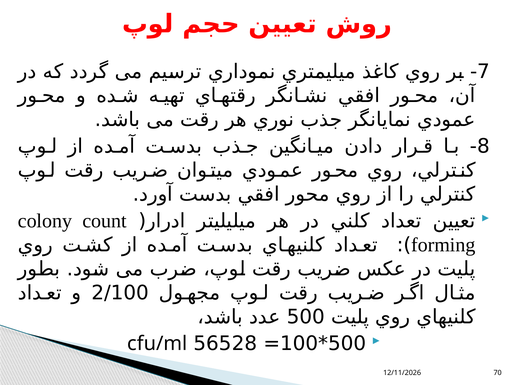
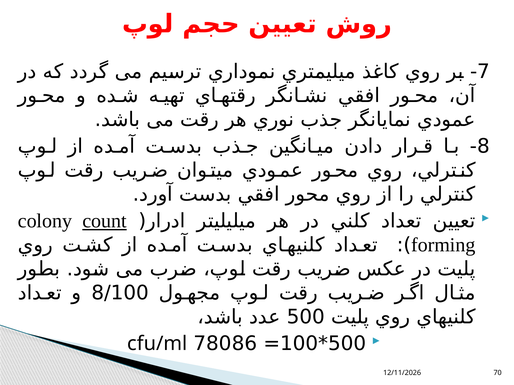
count underline: none -> present (105, 221)
2/100: 2/100 -> 8/100 (120, 293)
56528: 56528 -> 78086 (225, 344)
